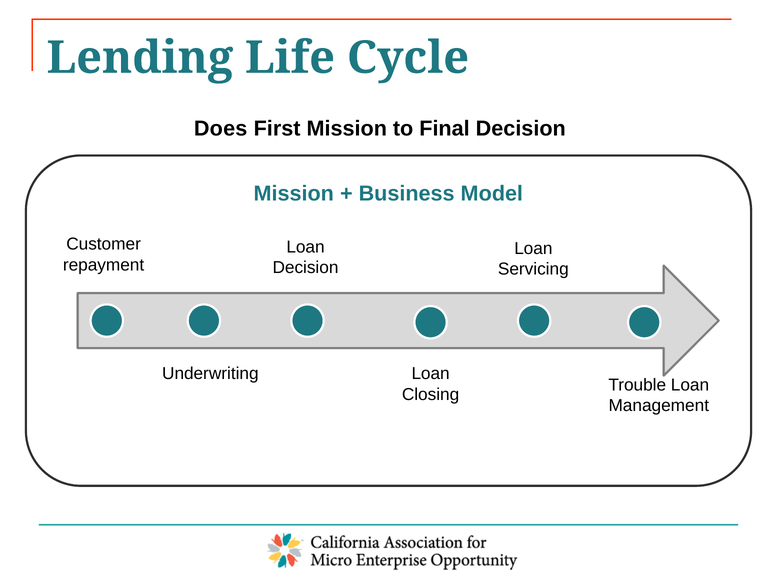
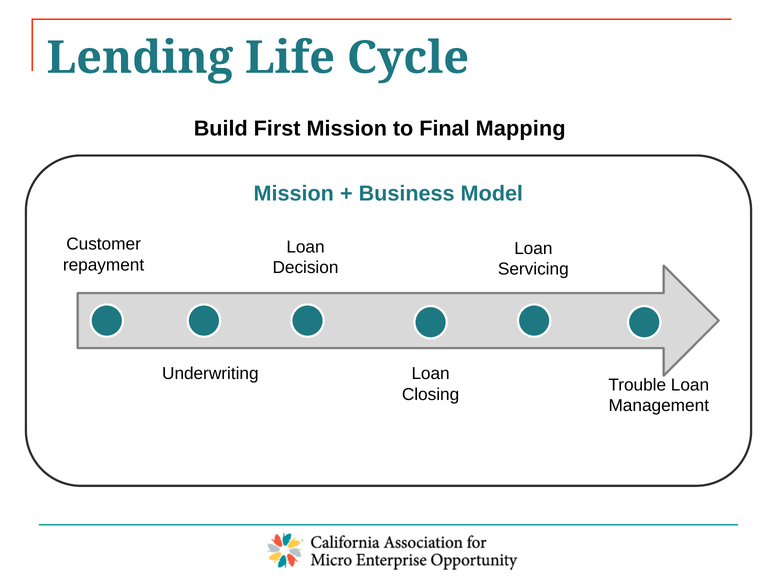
Does: Does -> Build (221, 128)
Final Decision: Decision -> Mapping (521, 128)
